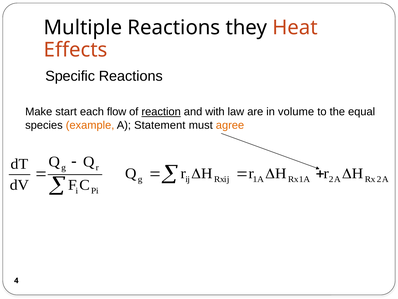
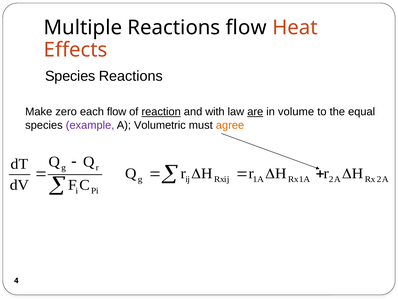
Reactions they: they -> flow (246, 28)
Specific: Specific -> Species (70, 76)
start: start -> zero (66, 112)
are underline: none -> present (255, 112)
example colour: orange -> purple (90, 125)
Statement: Statement -> Volumetric (160, 125)
